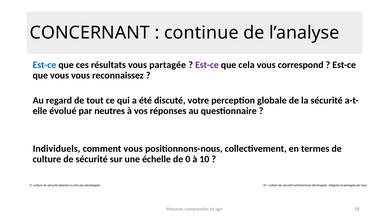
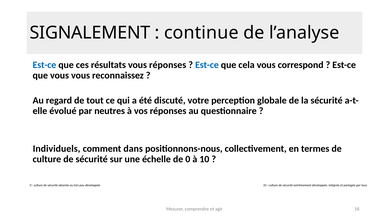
CONCERNANT: CONCERNANT -> SIGNALEMENT (90, 33)
vous partagée: partagée -> réponses (168, 65)
Est-ce colour: purple -> blue (207, 65)
comment vous: vous -> dans (133, 148)
